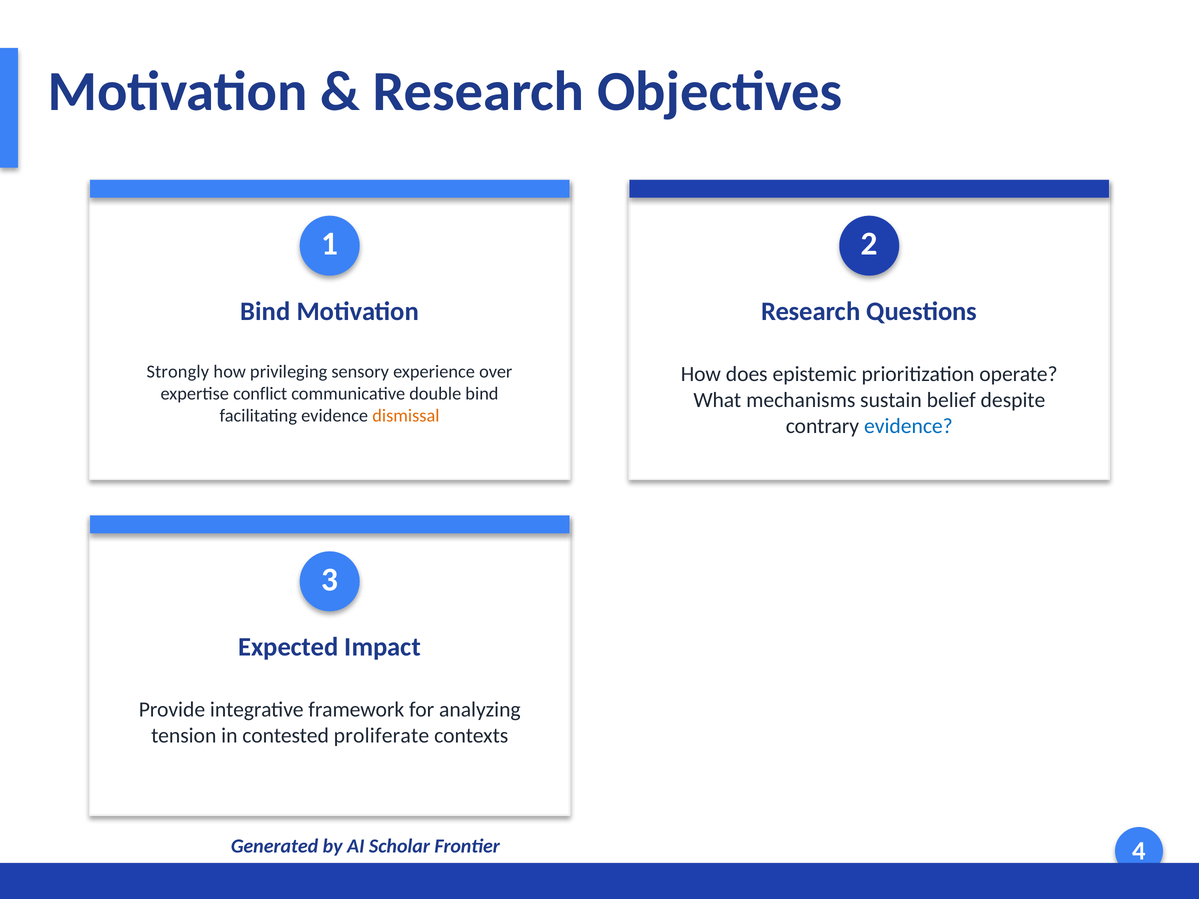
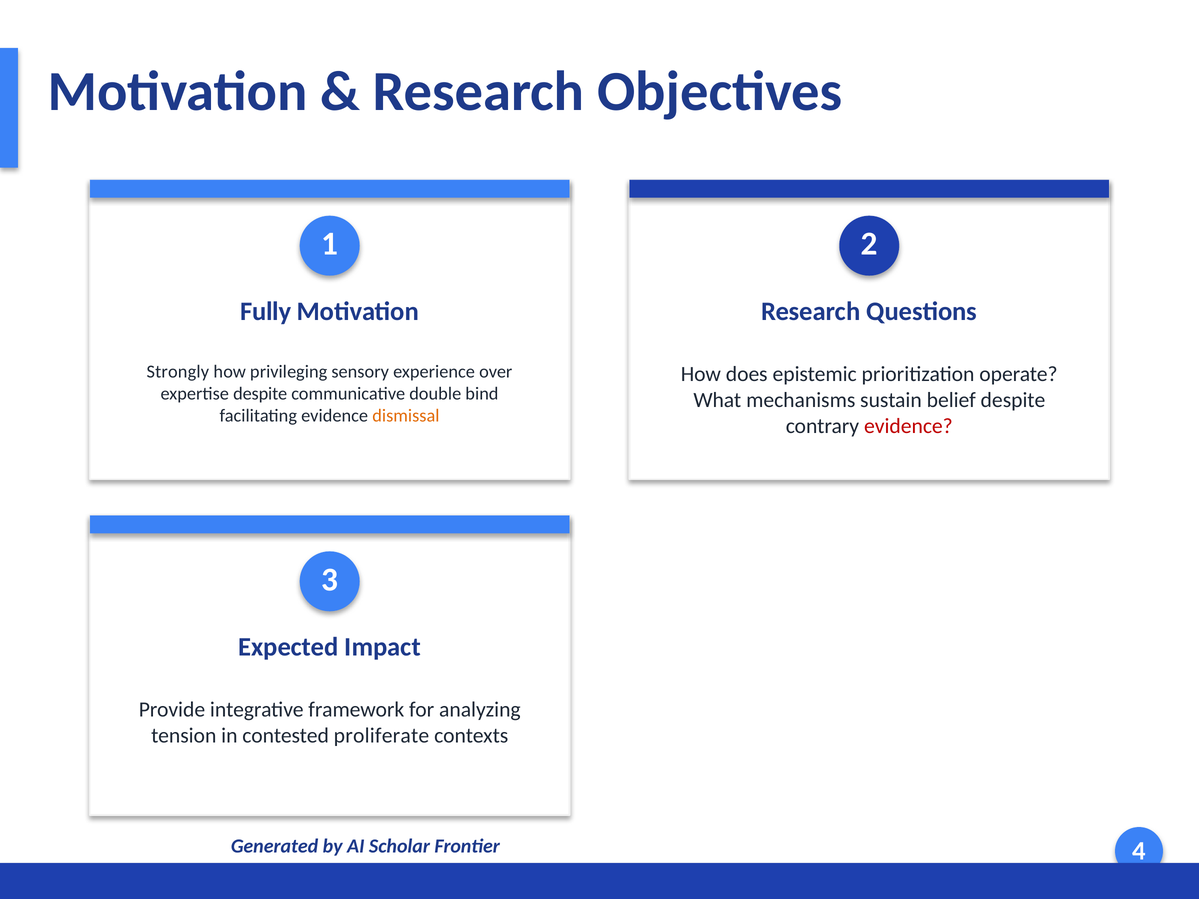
Bind: Bind -> Fully (266, 311)
expertise conflict: conflict -> despite (260, 394)
evidence colour: blue -> red (908, 426)
